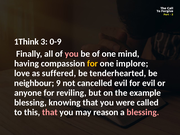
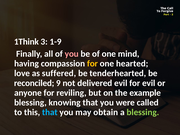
0-9: 0-9 -> 1-9 (56, 42)
implore: implore -> hearted (132, 64)
neighbour: neighbour -> reconciled (34, 83)
cancelled: cancelled -> delivered (95, 83)
that colour: pink -> light blue (50, 112)
reason: reason -> obtain (106, 112)
blessing colour: pink -> light green (143, 112)
